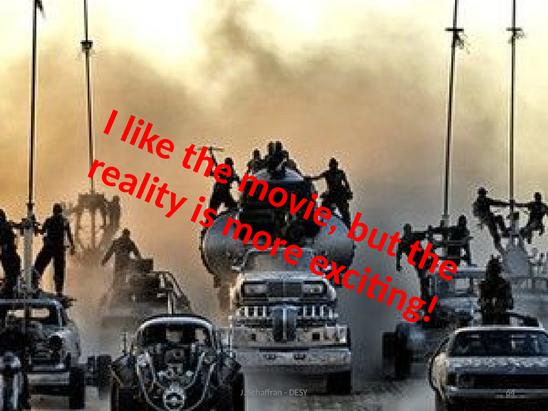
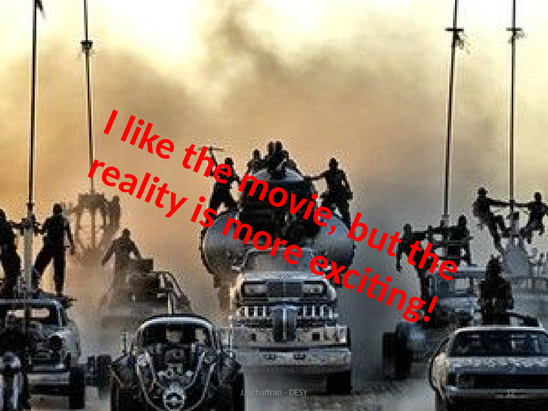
64: 64 -> 12 (510, 392)
